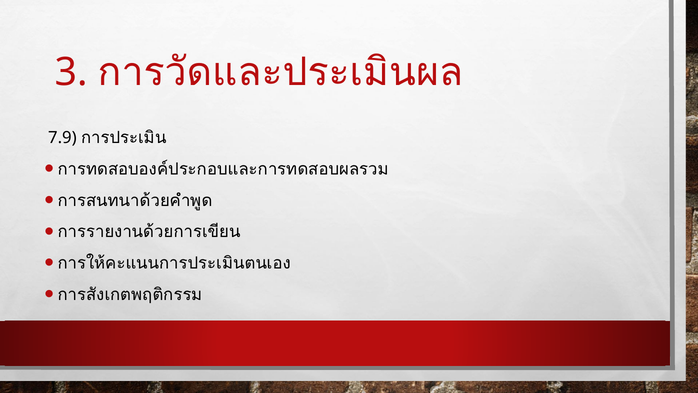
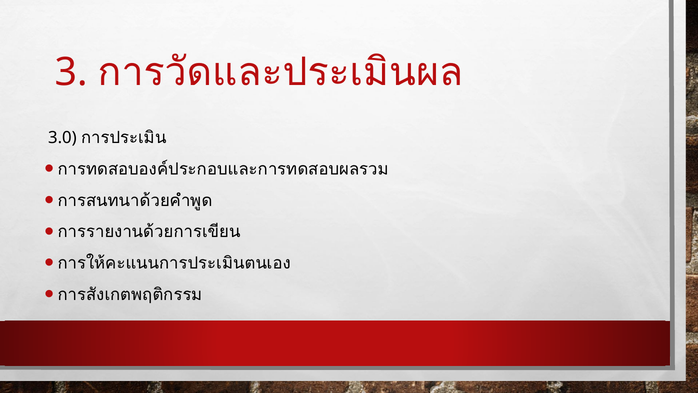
7.9: 7.9 -> 3.0 (62, 138)
